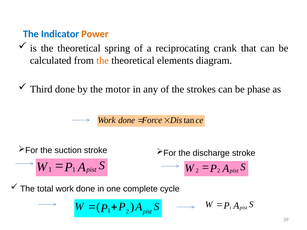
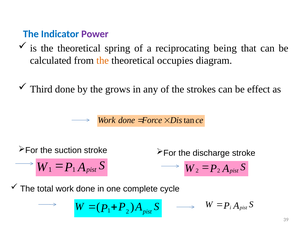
Power colour: orange -> purple (95, 34)
crank: crank -> being (225, 48)
elements: elements -> occupies (175, 61)
motor: motor -> grows (118, 89)
phase: phase -> effect (259, 89)
